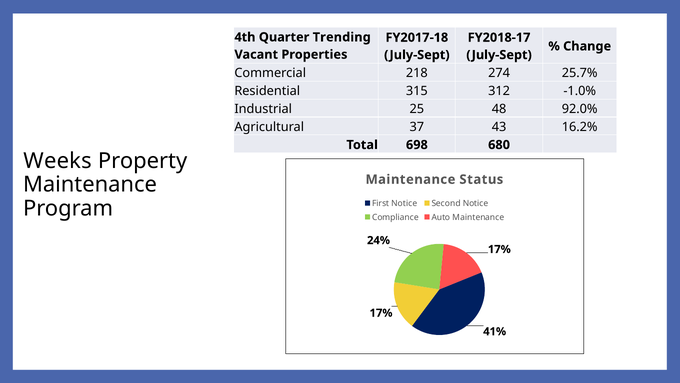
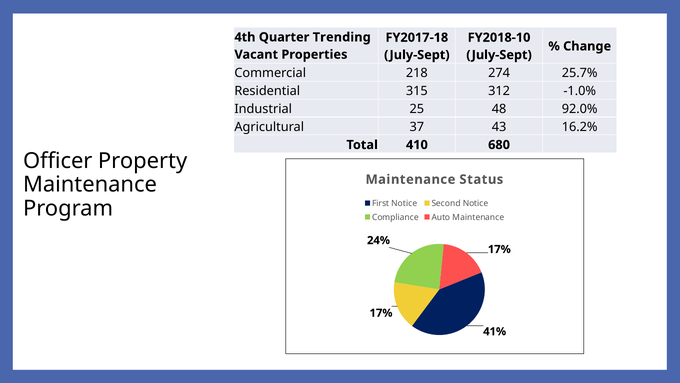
FY2018-17: FY2018-17 -> FY2018-10 (499, 37)
698: 698 -> 410 (417, 145)
Weeks: Weeks -> Officer (58, 161)
